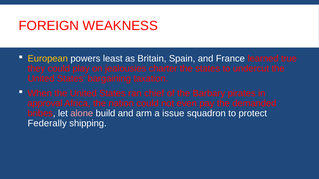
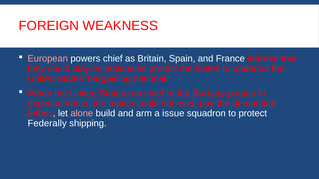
European colour: yellow -> pink (48, 59)
powers least: least -> chief (113, 59)
jealousies charter: charter -> protect (163, 69)
taxation: taxation -> national (151, 79)
approval: approval -> expense (45, 104)
